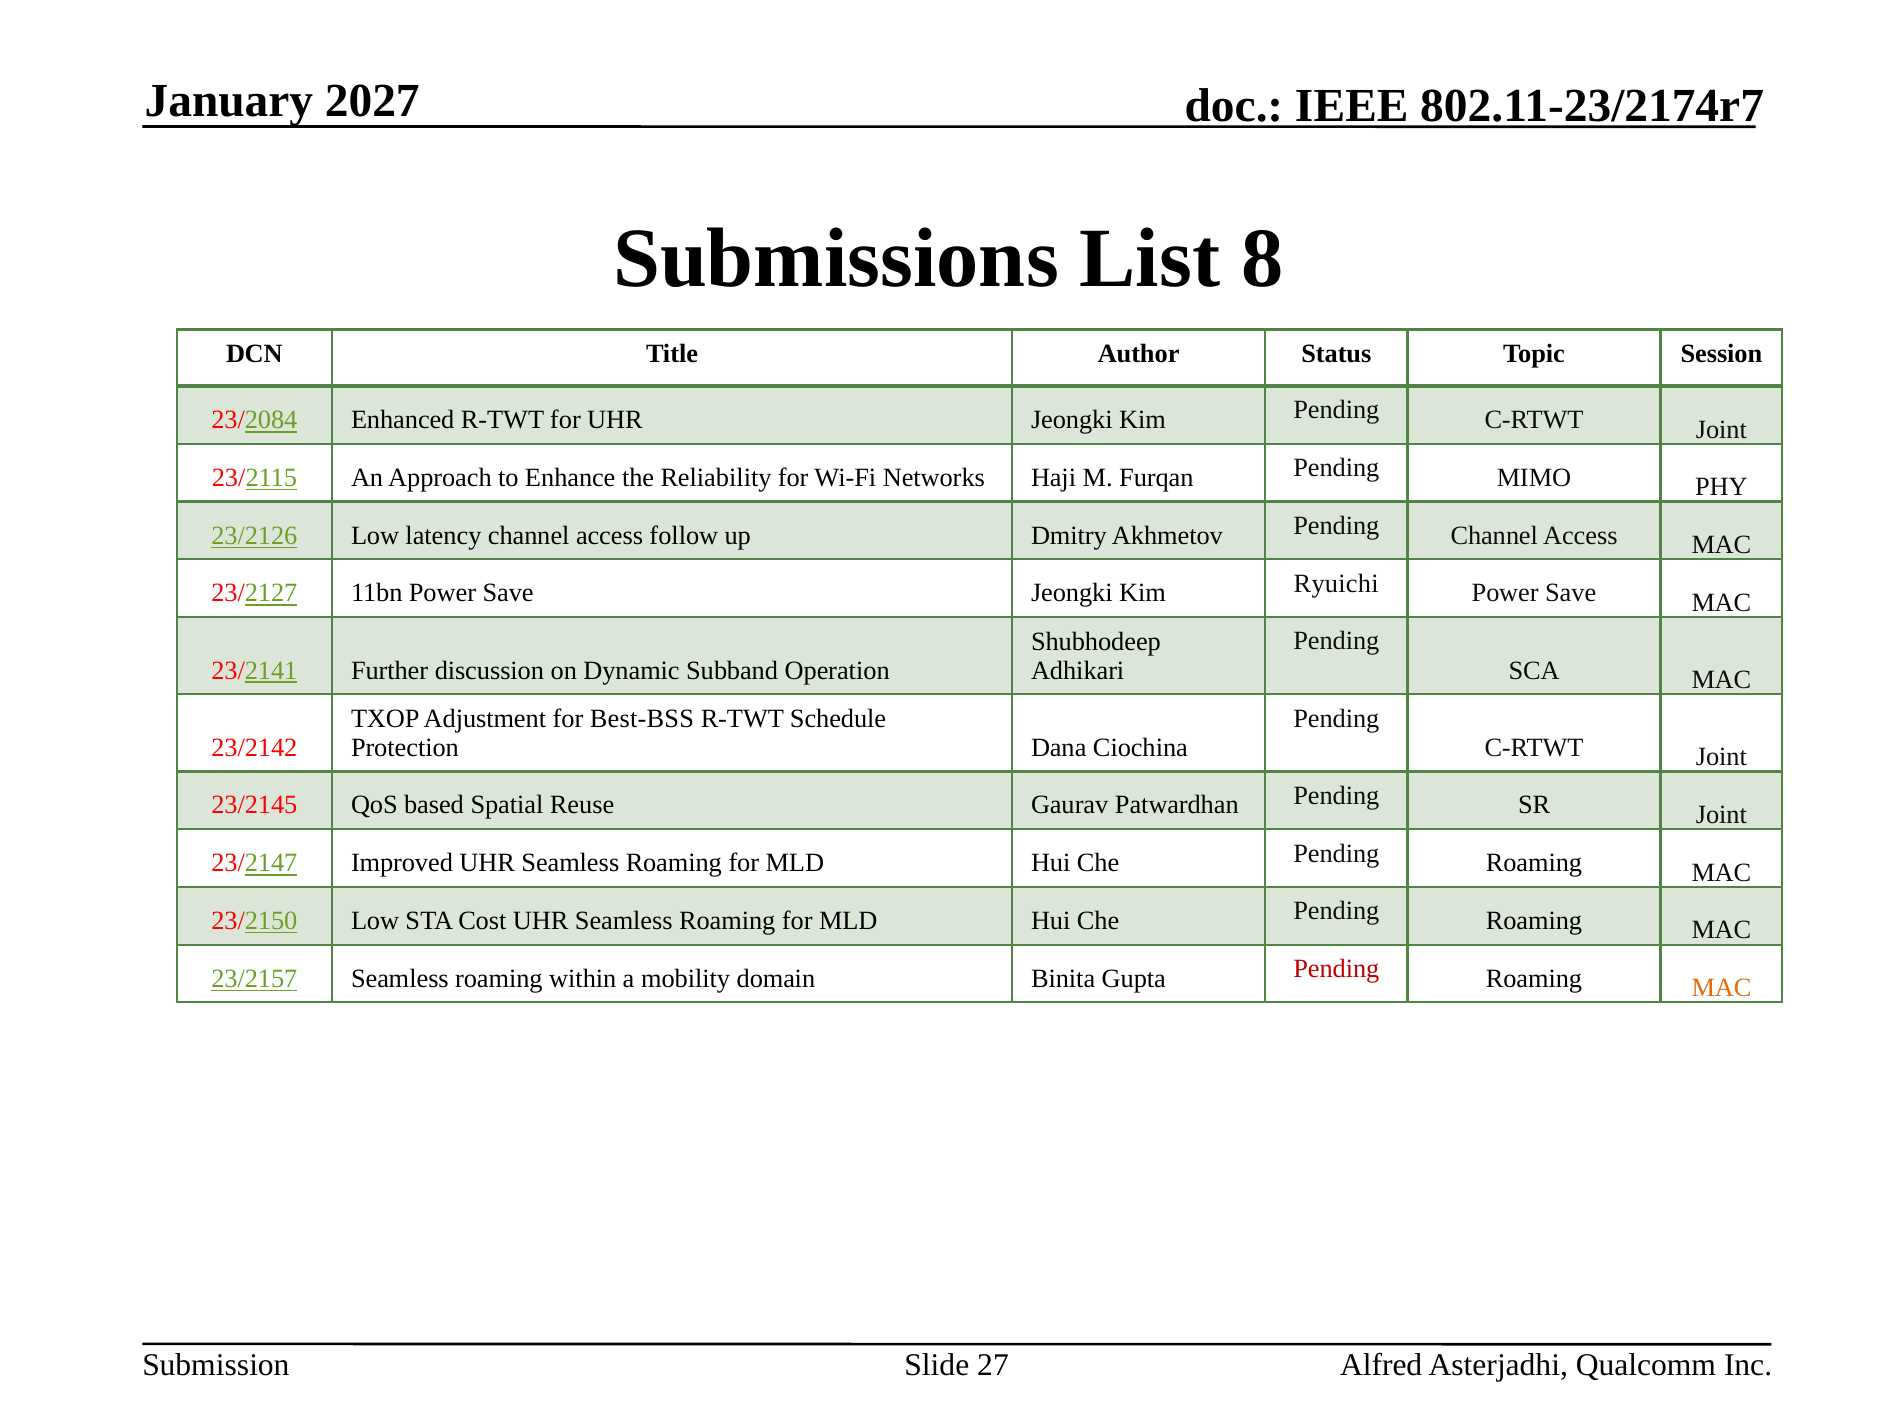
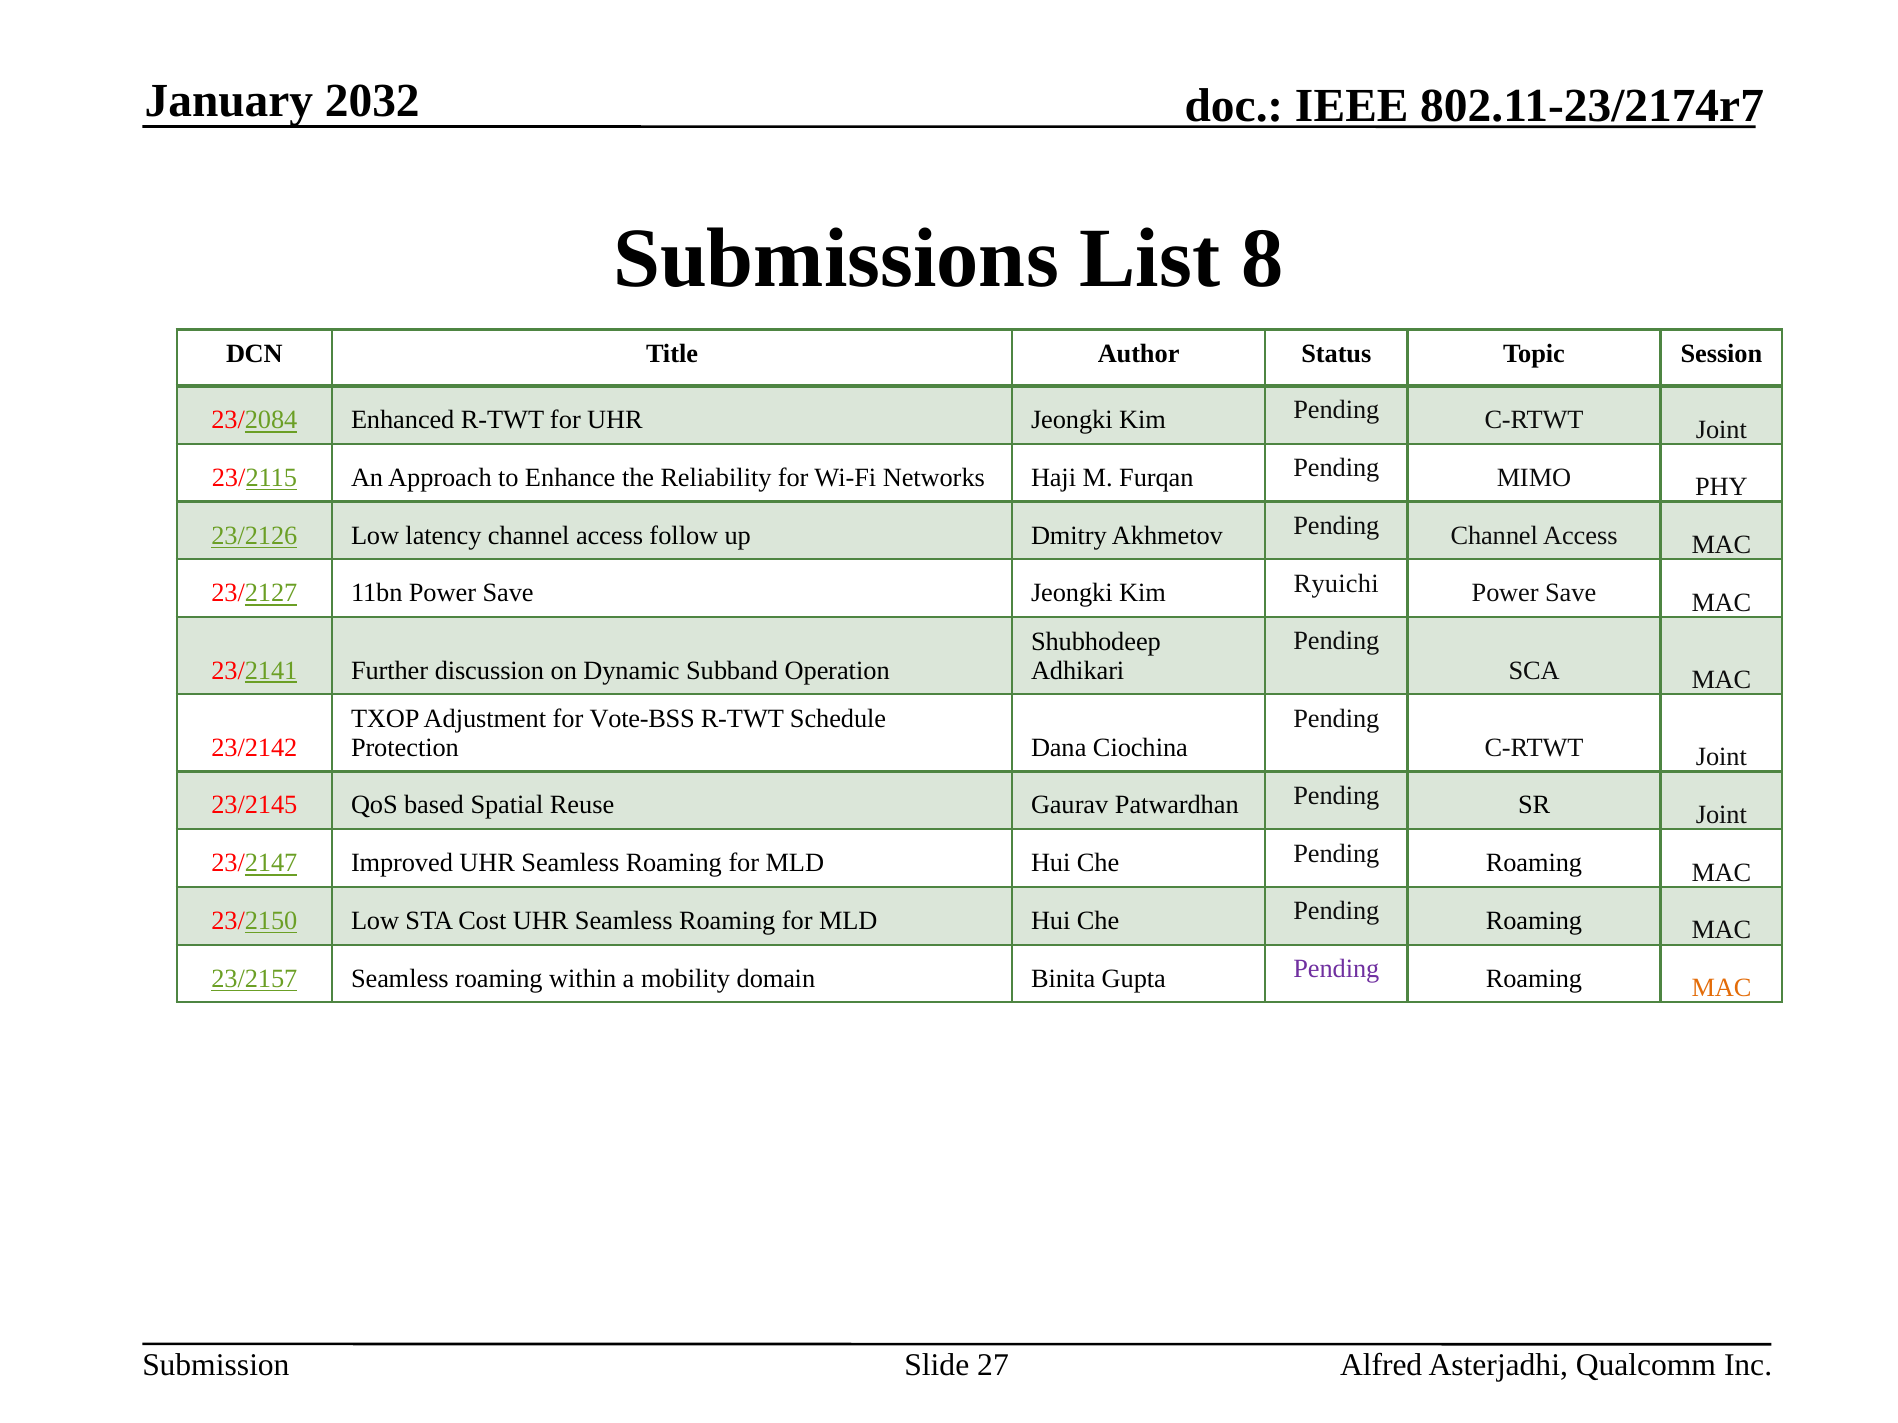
2027: 2027 -> 2032 (372, 101)
Best-BSS: Best-BSS -> Vote-BSS (642, 719)
Pending colour: red -> purple (1336, 969)
